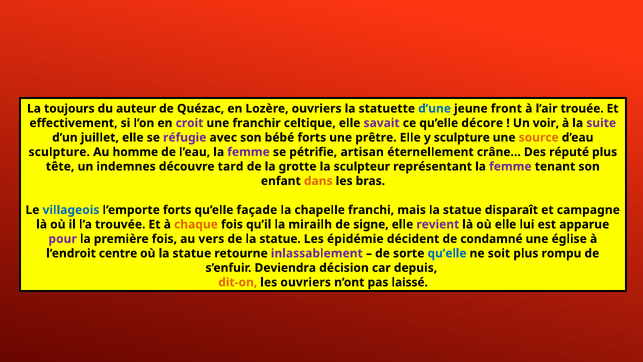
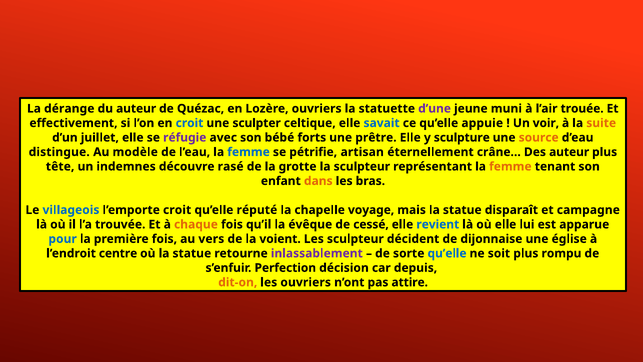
toujours: toujours -> dérange (69, 108)
d’une colour: blue -> purple (435, 108)
front: front -> muni (506, 108)
croit colour: purple -> blue (189, 123)
franchir: franchir -> sculpter (257, 123)
savait colour: purple -> blue (382, 123)
décore: décore -> appuie (482, 123)
suite colour: purple -> orange (601, 123)
sculpture: sculpture -> distingue (59, 152)
homme: homme -> modèle (135, 152)
femme colour: purple -> blue (249, 152)
Des réputé: réputé -> auteur (569, 152)
tard: tard -> rasé (231, 166)
femme colour: purple -> orange (510, 166)
l’emporte forts: forts -> croit (177, 210)
façade: façade -> réputé (257, 210)
franchi: franchi -> voyage (371, 210)
mirailh: mirailh -> évêque (310, 224)
signe: signe -> cessé (371, 224)
revient colour: purple -> blue (438, 224)
pour colour: purple -> blue (63, 239)
de la statue: statue -> voient (280, 239)
Les épidémie: épidémie -> sculpteur (355, 239)
condamné: condamné -> dijonnaise (491, 239)
Deviendra: Deviendra -> Perfection (285, 268)
laissé: laissé -> attire (410, 282)
